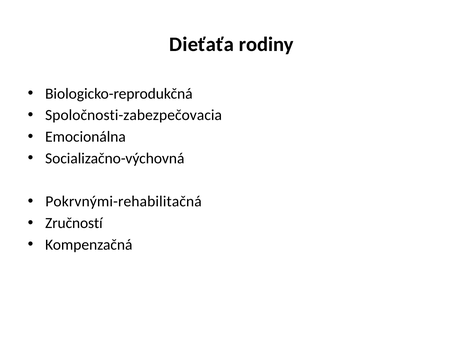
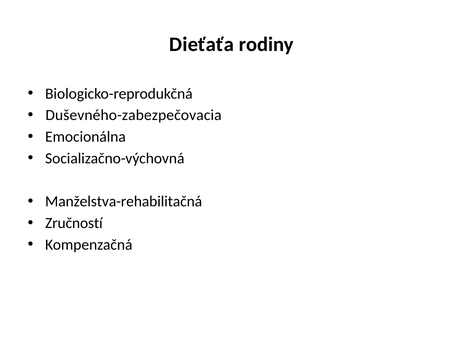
Spoločnosti-zabezpečovacia: Spoločnosti-zabezpečovacia -> Duševného-zabezpečovacia (134, 115)
Pokrvnými-rehabilitačná: Pokrvnými-rehabilitačná -> Manželstva-rehabilitačná (124, 202)
